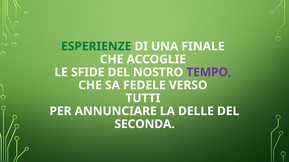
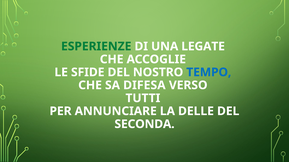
FINALE: FINALE -> LEGATE (203, 47)
TEMPO colour: purple -> blue (209, 73)
FEDELE: FEDELE -> DIFESA (144, 85)
